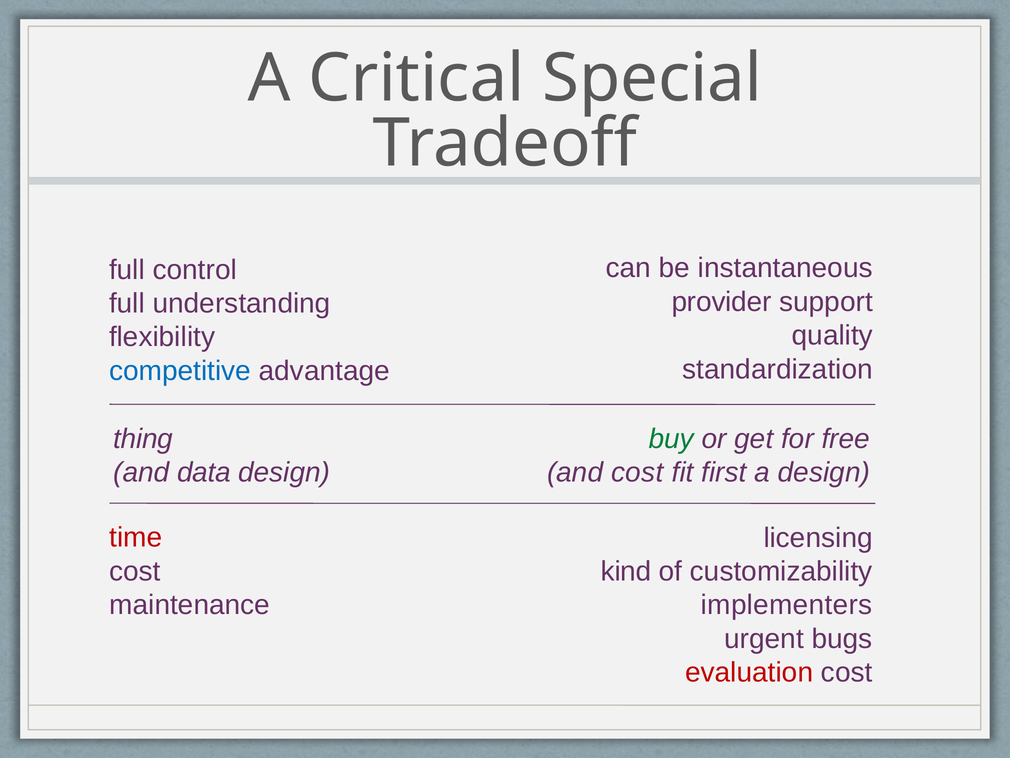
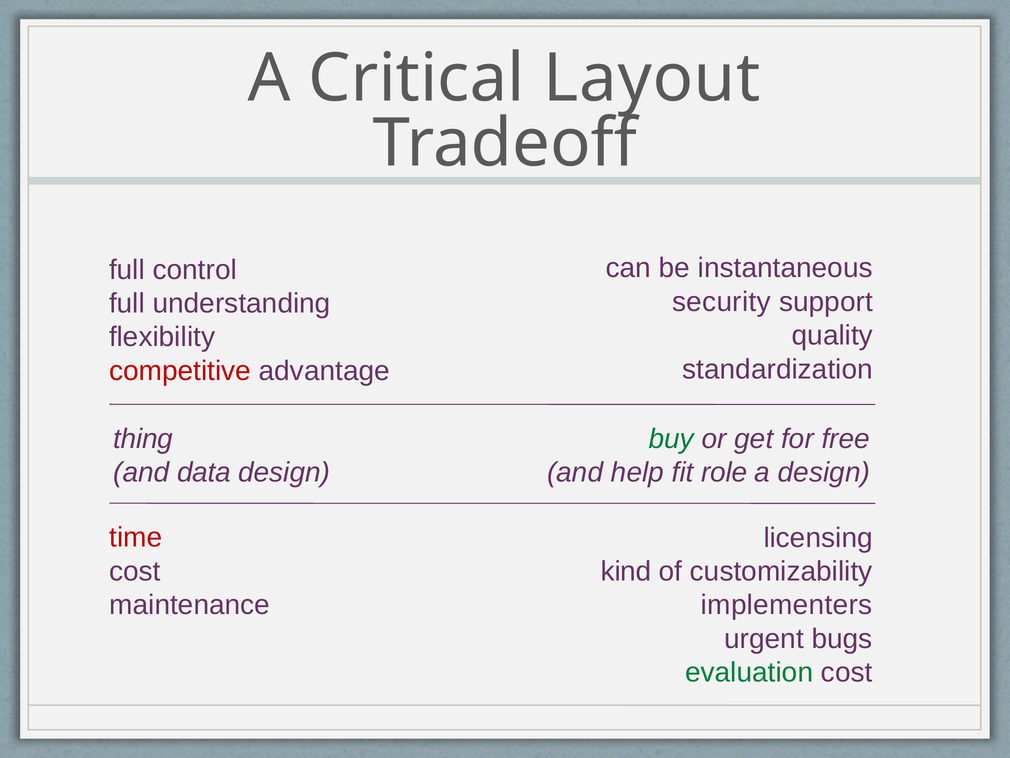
Special: Special -> Layout (652, 79)
provider: provider -> security (721, 302)
competitive colour: blue -> red (180, 371)
and cost: cost -> help (637, 472)
first: first -> role (724, 472)
evaluation colour: red -> green (749, 672)
